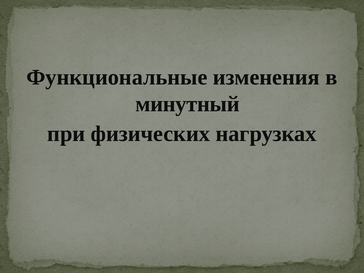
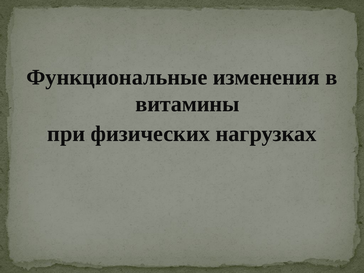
минутный: минутный -> витамины (187, 104)
